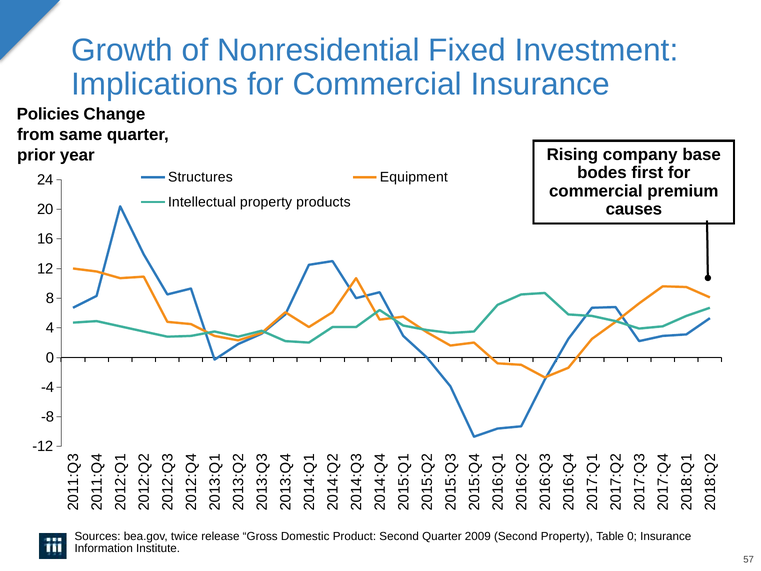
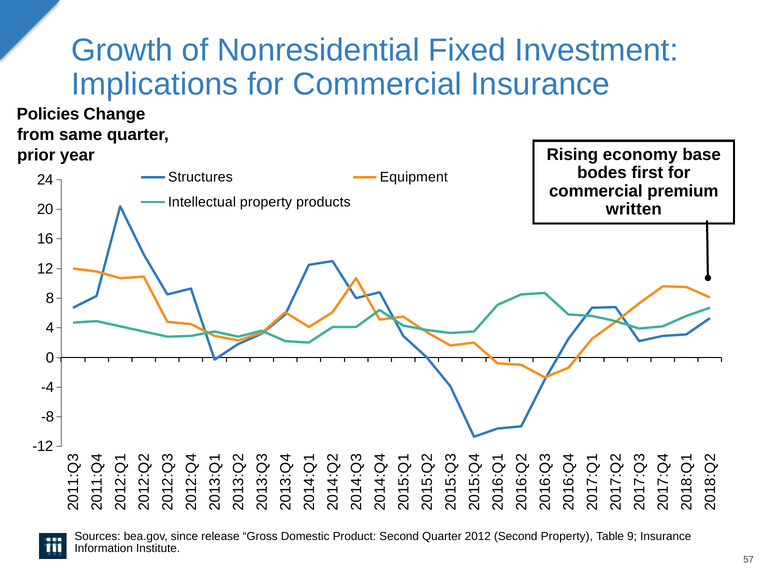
company: company -> economy (640, 155)
causes: causes -> written (634, 209)
twice: twice -> since (184, 536)
2009: 2009 -> 2012 (478, 536)
Table 0: 0 -> 9 (632, 536)
